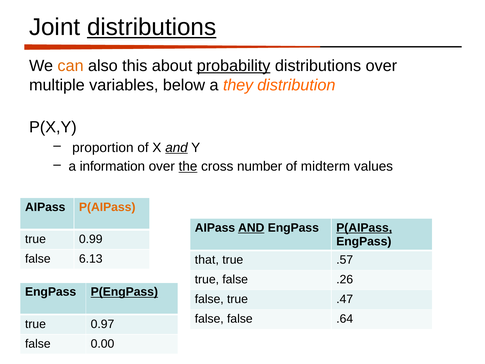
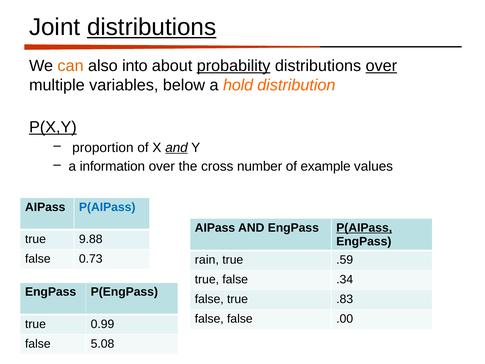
this: this -> into (135, 66)
over underline: none -> present (381, 66)
they: they -> hold (238, 85)
P(X,Y underline: none -> present (53, 127)
the underline: present -> none (188, 166)
midterm: midterm -> example (326, 166)
P(AIPass colour: orange -> blue (107, 207)
AND underline: present -> none (251, 228)
0.99: 0.99 -> 9.88 (91, 239)
6.13: 6.13 -> 0.73 (91, 259)
that: that -> rain (207, 260)
.57: .57 -> .59 (345, 260)
.26: .26 -> .34 (345, 279)
P(EngPass underline: present -> none (124, 292)
.47: .47 -> .83 (345, 299)
.64: .64 -> .00 (345, 319)
0.97: 0.97 -> 0.99 (102, 324)
0.00: 0.00 -> 5.08 (102, 343)
